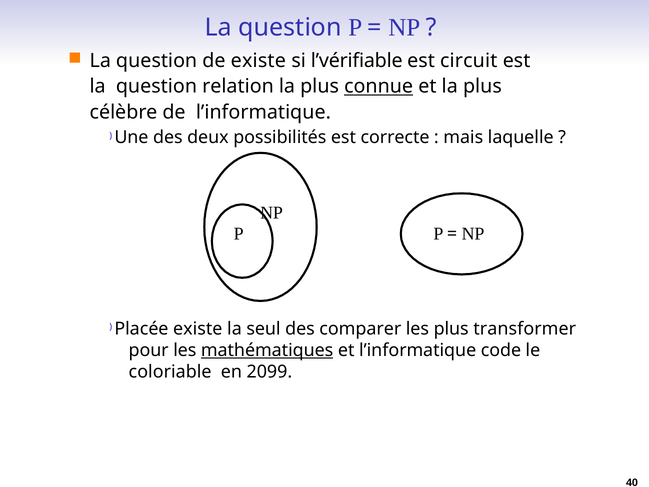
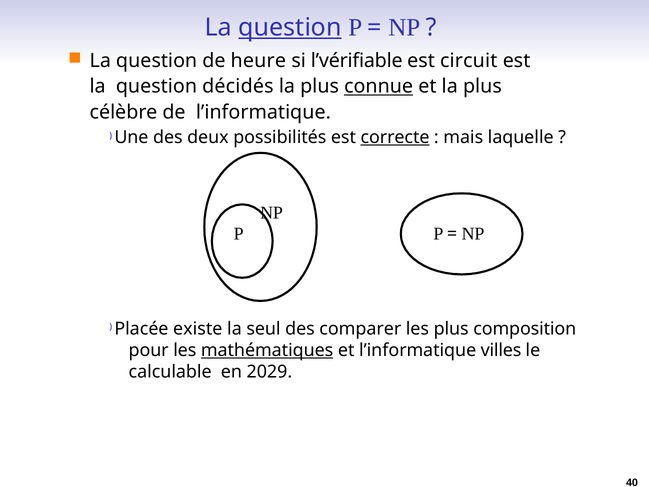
question underline: none -> present (290, 28)
de existe: existe -> heure (258, 61)
relation: relation -> décidés (238, 86)
correcte underline: none -> present (395, 138)
transformer: transformer -> composition (525, 329)
code: code -> villes (501, 350)
coloriable: coloriable -> calculable (170, 372)
2099: 2099 -> 2029 (269, 372)
